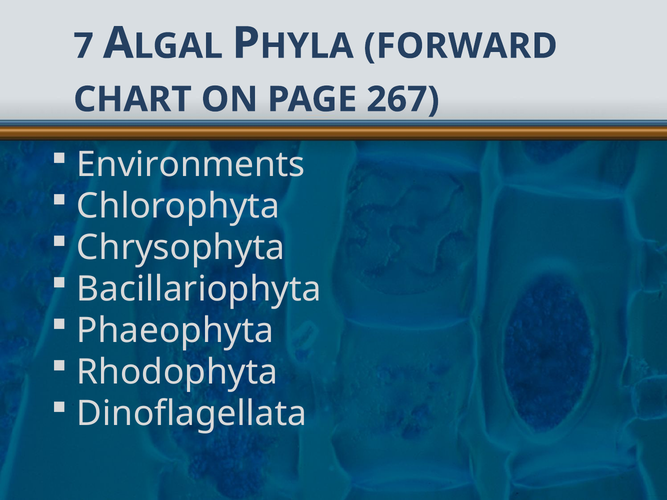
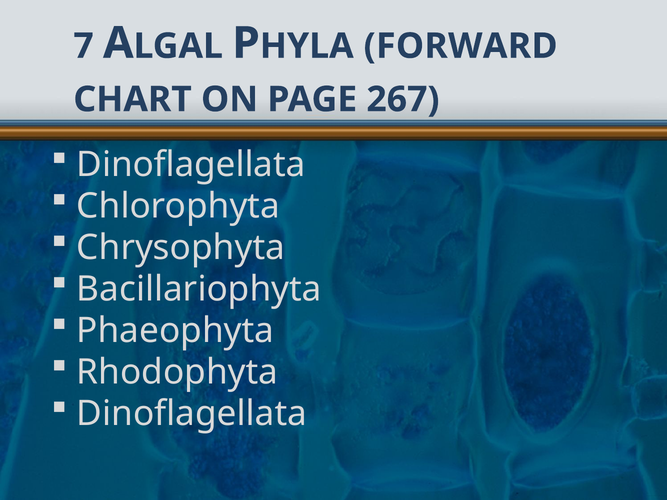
Environments: Environments -> Dinoflagellata (191, 165)
